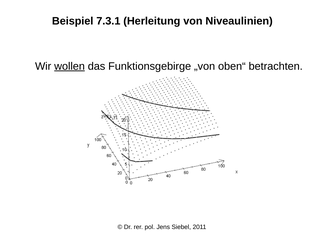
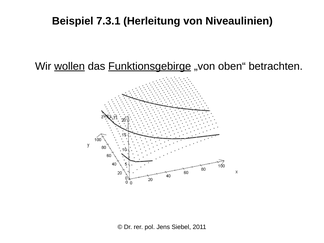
Funktionsgebirge underline: none -> present (150, 66)
